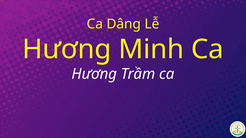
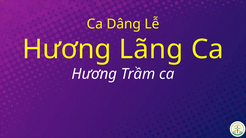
Minh: Minh -> Lãng (151, 50)
